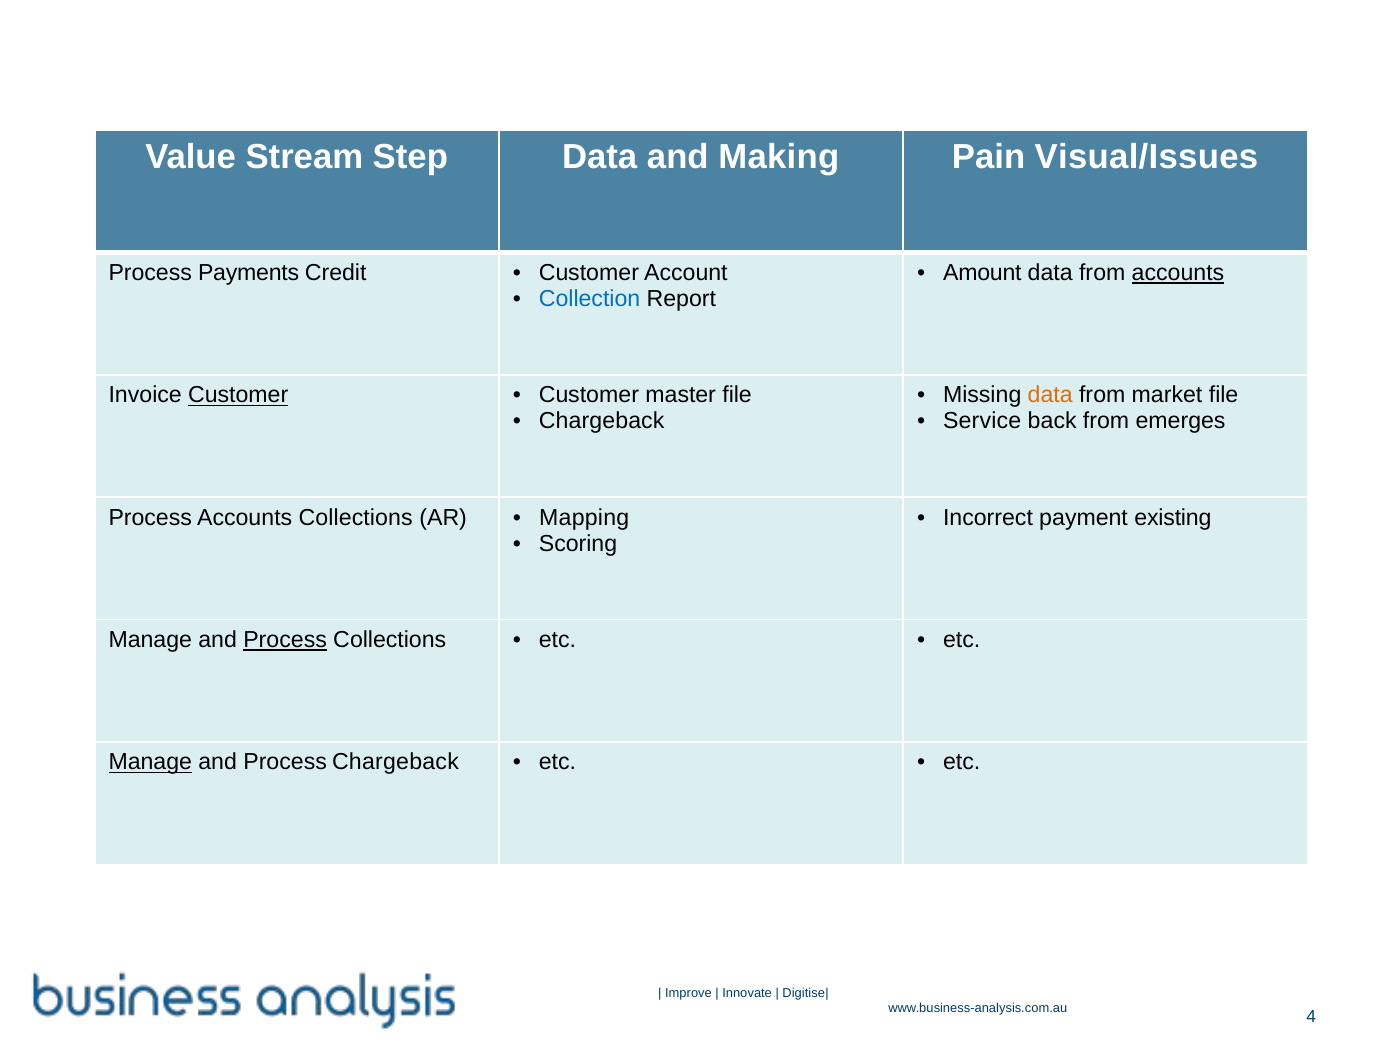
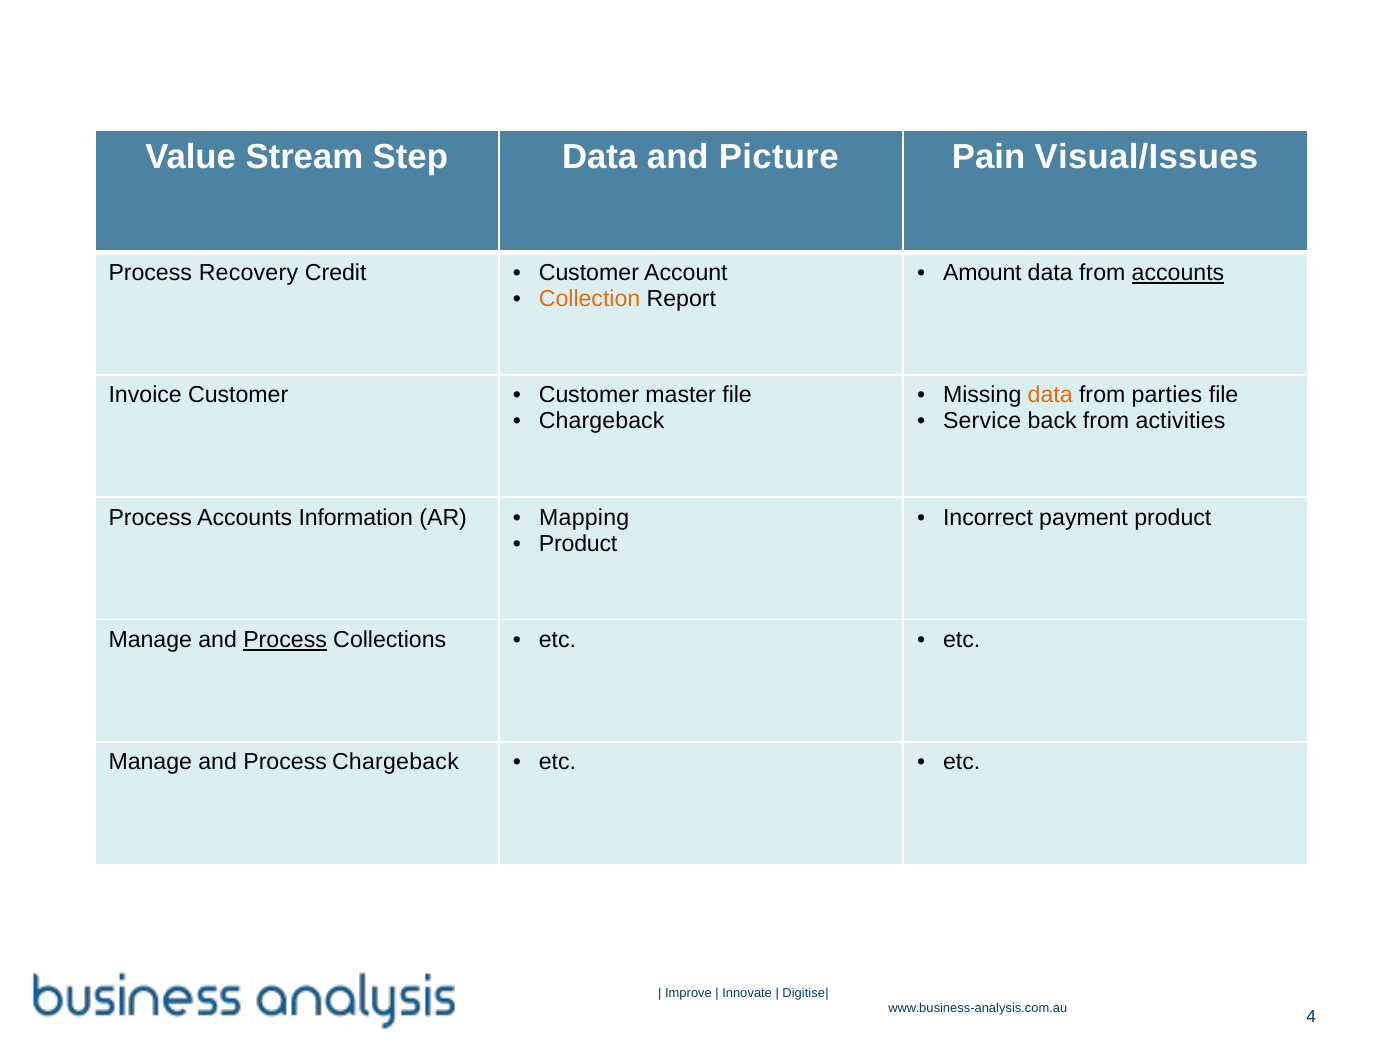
Making: Making -> Picture (779, 157)
Payments: Payments -> Recovery (248, 273)
Collection colour: blue -> orange (590, 299)
Customer underline: present -> none (238, 395)
market: market -> parties (1167, 395)
emerges: emerges -> activities (1180, 421)
payment existing: existing -> product (1173, 518)
Accounts Collections: Collections -> Information (356, 518)
Scoring: Scoring -> Product (578, 543)
Manage underline: present -> none (150, 762)
